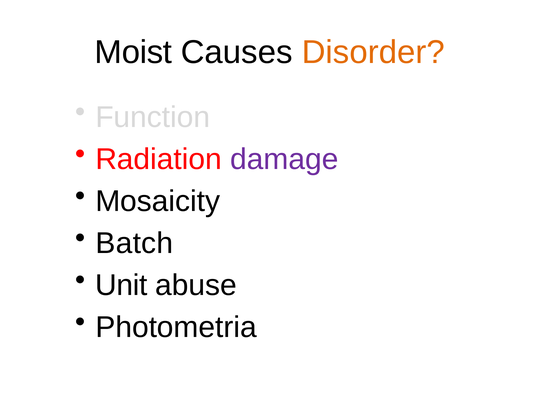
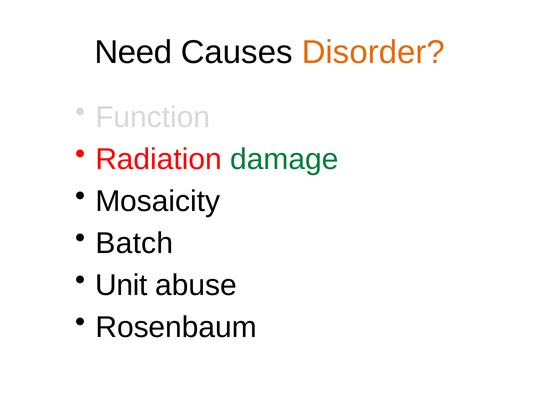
Moist: Moist -> Need (133, 52)
damage colour: purple -> green (284, 159)
Photometria: Photometria -> Rosenbaum (176, 327)
